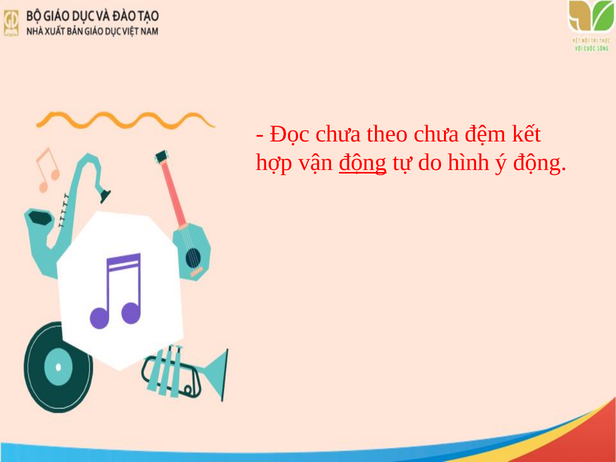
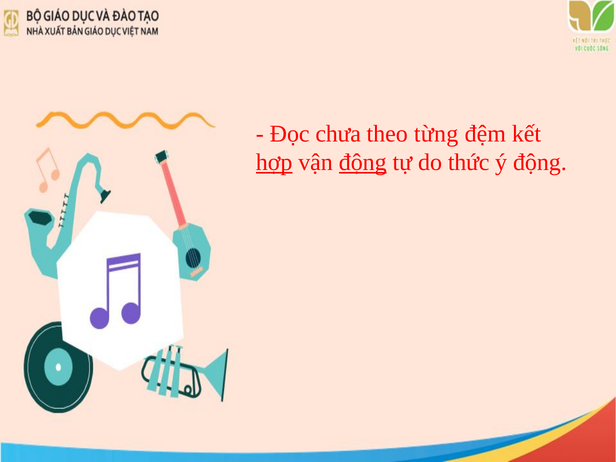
theo chưa: chưa -> từng (436, 134)
hợp underline: none -> present (274, 162)
hình: hình -> thức (469, 162)
